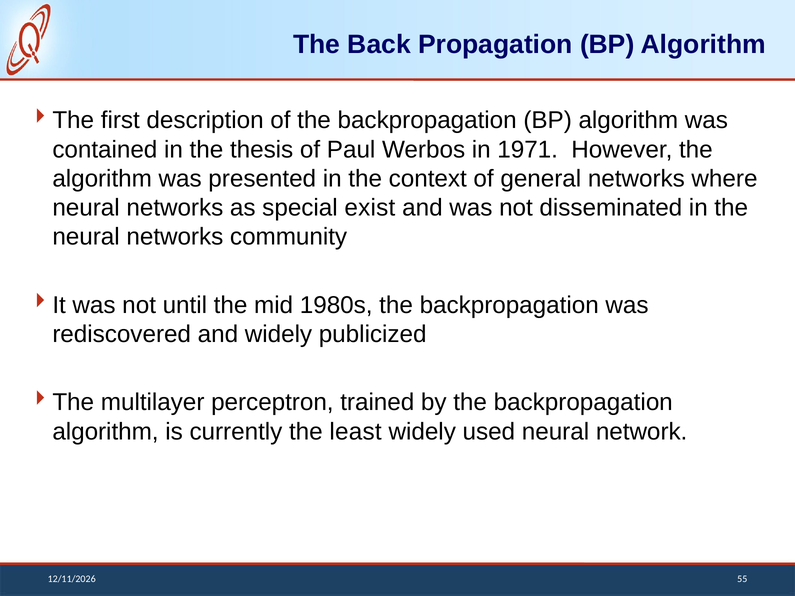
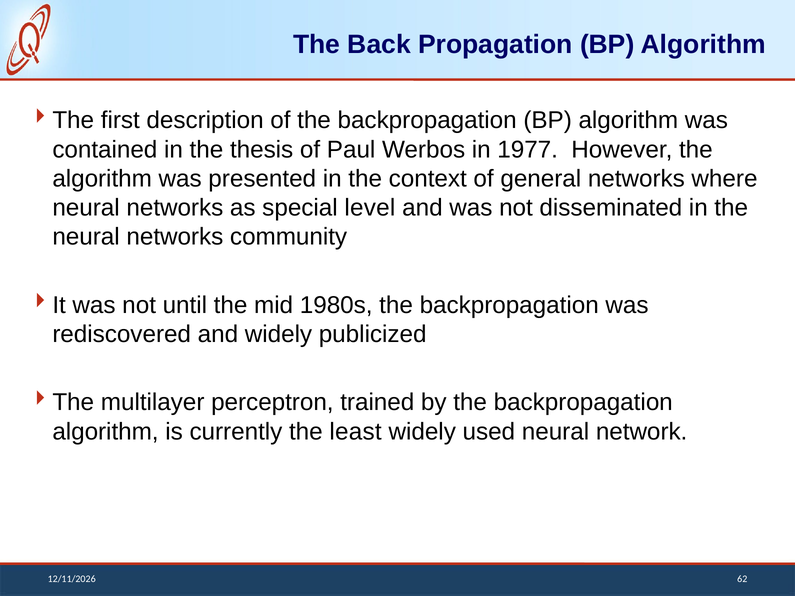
1971: 1971 -> 1977 (528, 150)
exist: exist -> level (370, 208)
55: 55 -> 62 (742, 579)
